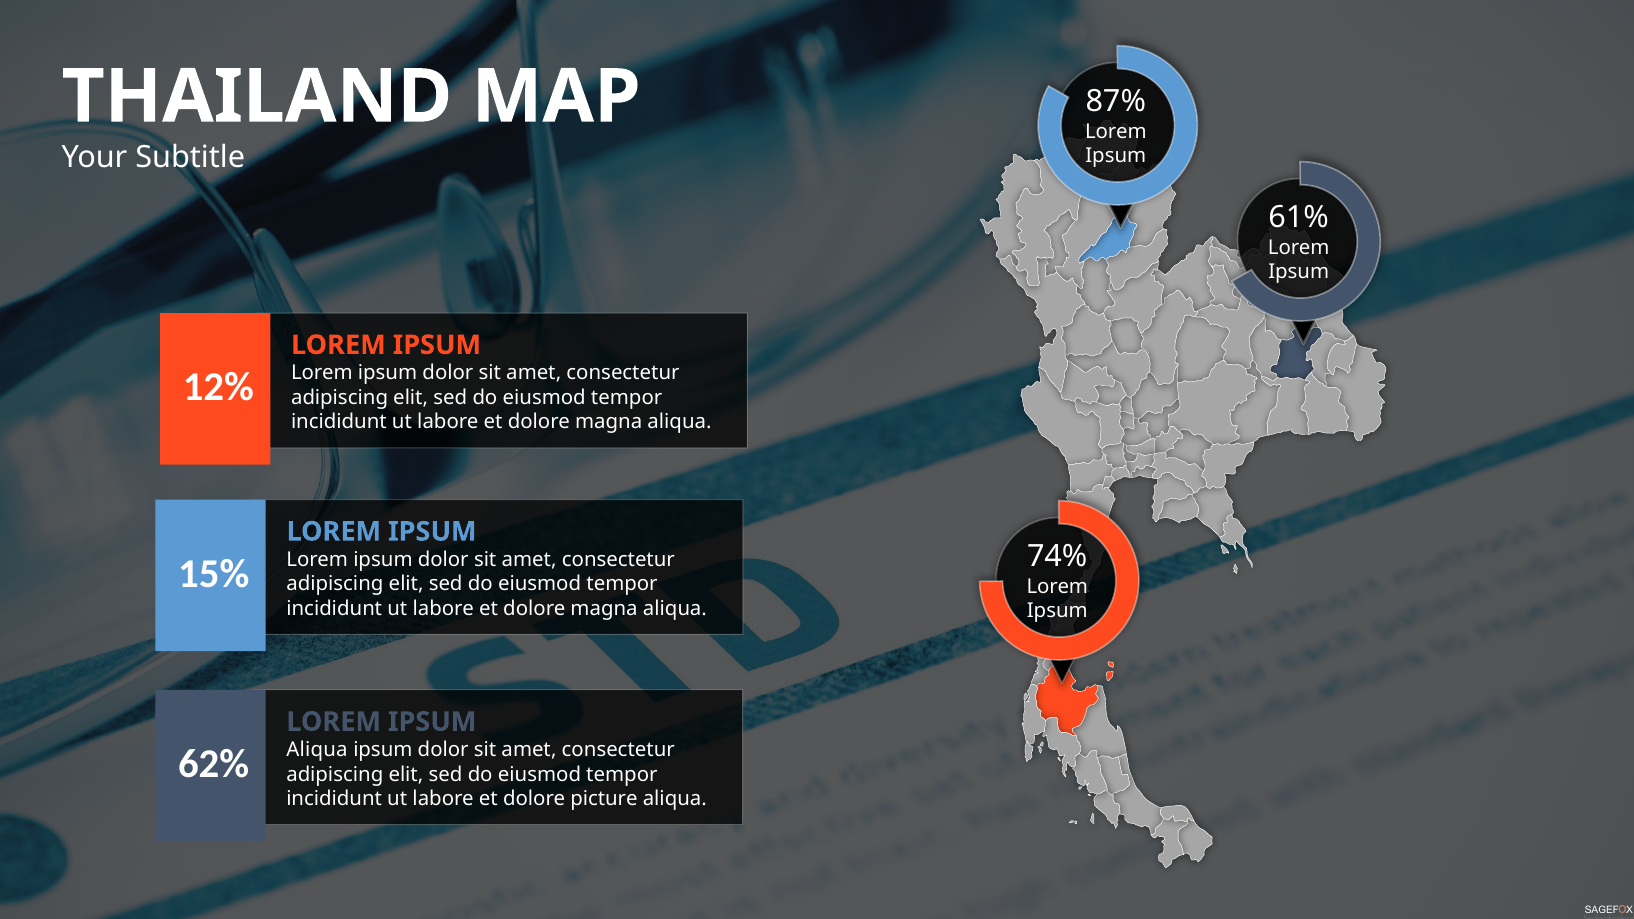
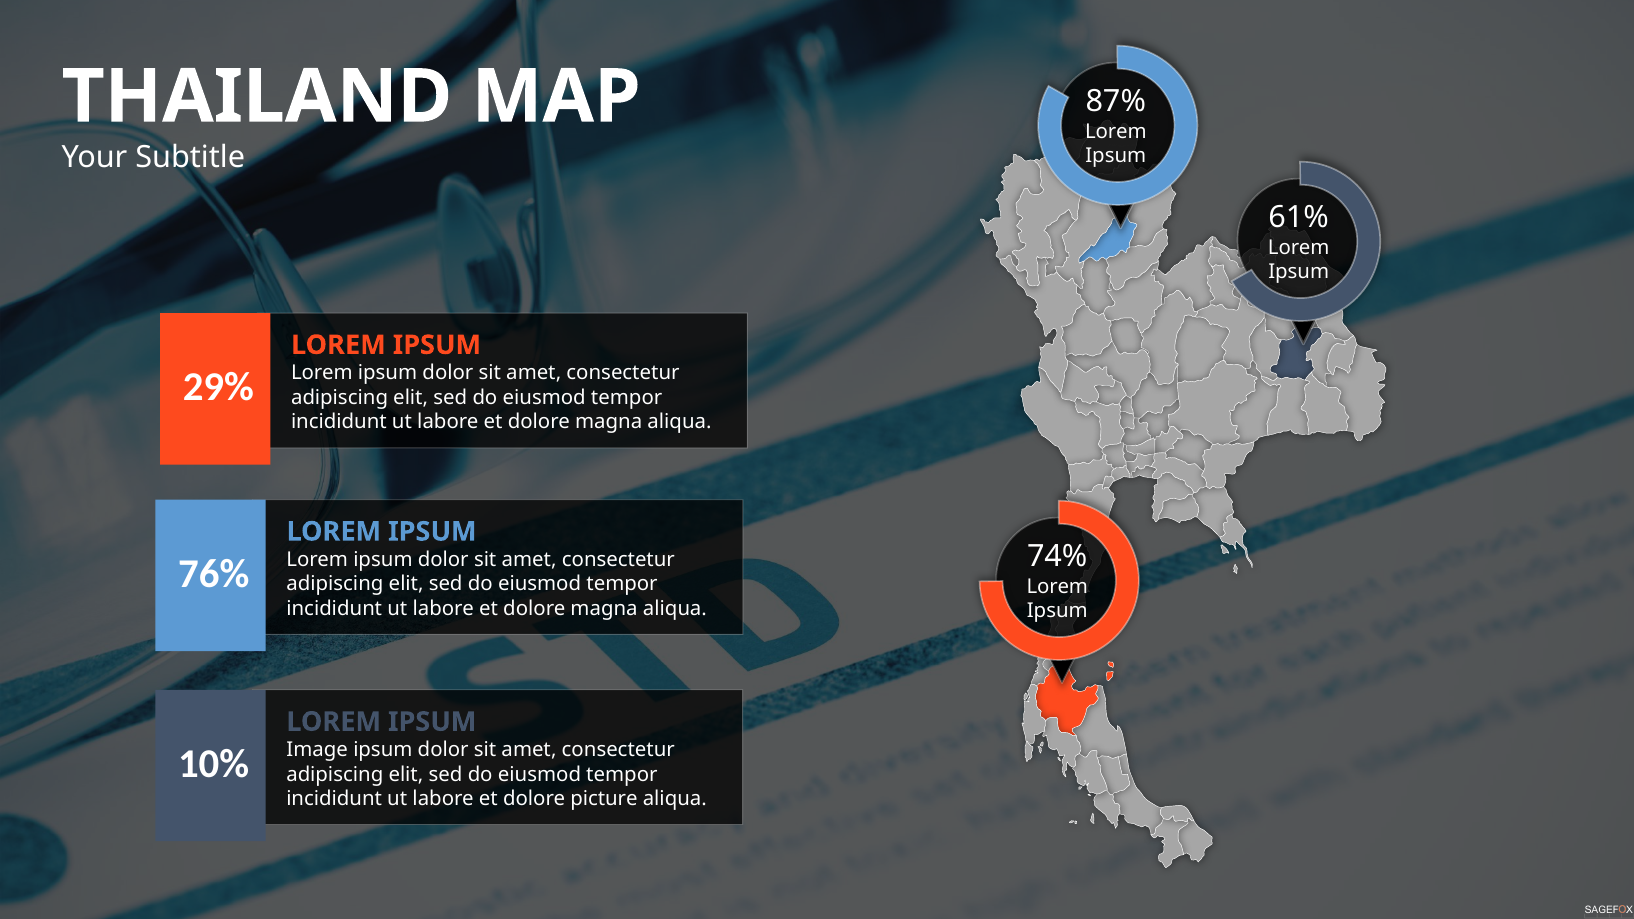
12%: 12% -> 29% (218, 387)
15%: 15% -> 76% (214, 574)
Aliqua: Aliqua -> Image (317, 750)
62%: 62% -> 10% (214, 764)
